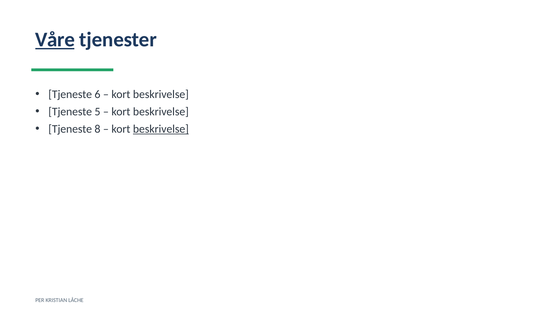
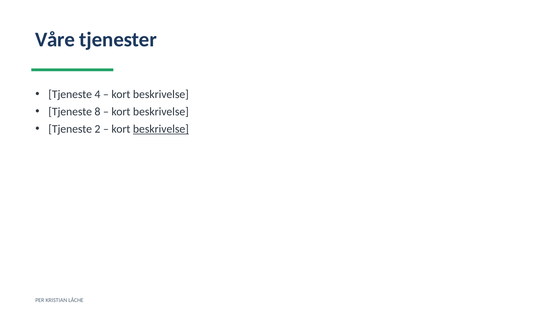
Våre underline: present -> none (55, 40)
6: 6 -> 4 (97, 94)
5: 5 -> 8 (97, 112)
8: 8 -> 2 (97, 129)
